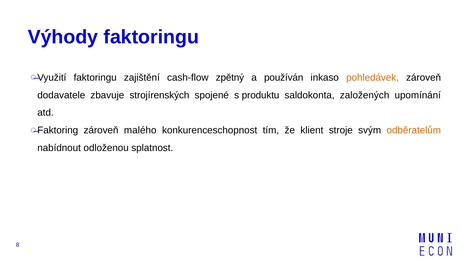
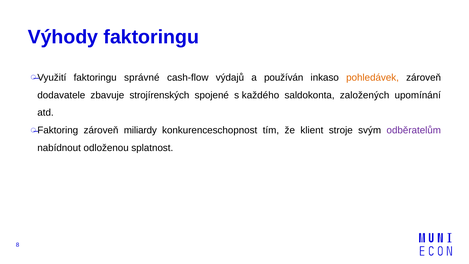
zajištění: zajištění -> správné (142, 77)
zpětný: zpětný -> výdajů (230, 77)
produktu: produktu -> každého (260, 95)
malého: malého -> miliardy (140, 130)
odběratelům colour: orange -> purple (414, 130)
